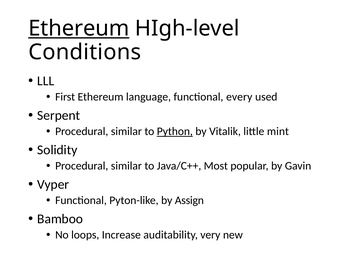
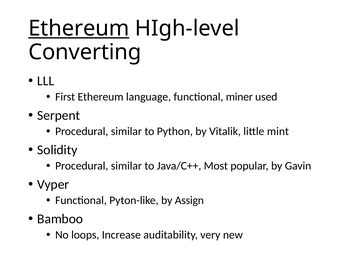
Conditions: Conditions -> Converting (85, 52)
every: every -> miner (239, 97)
Python underline: present -> none (175, 131)
